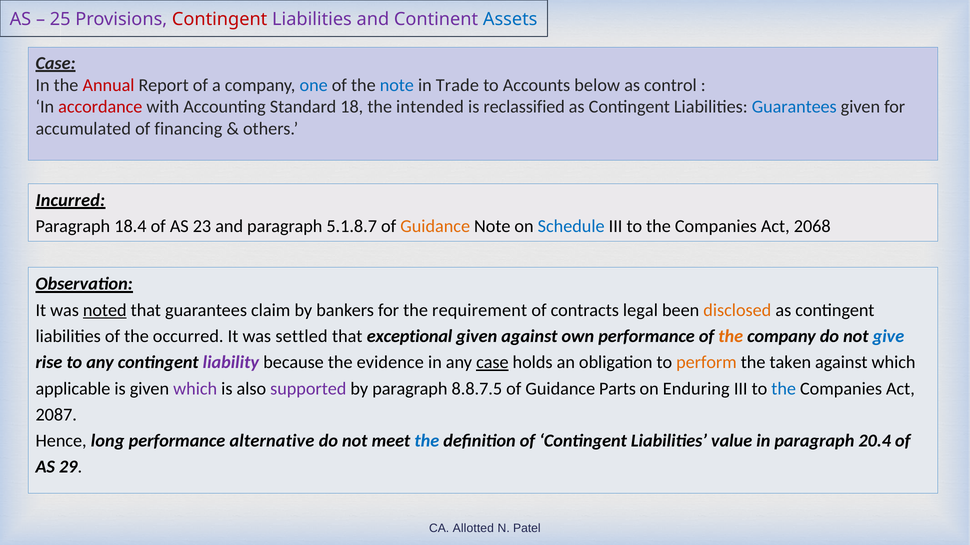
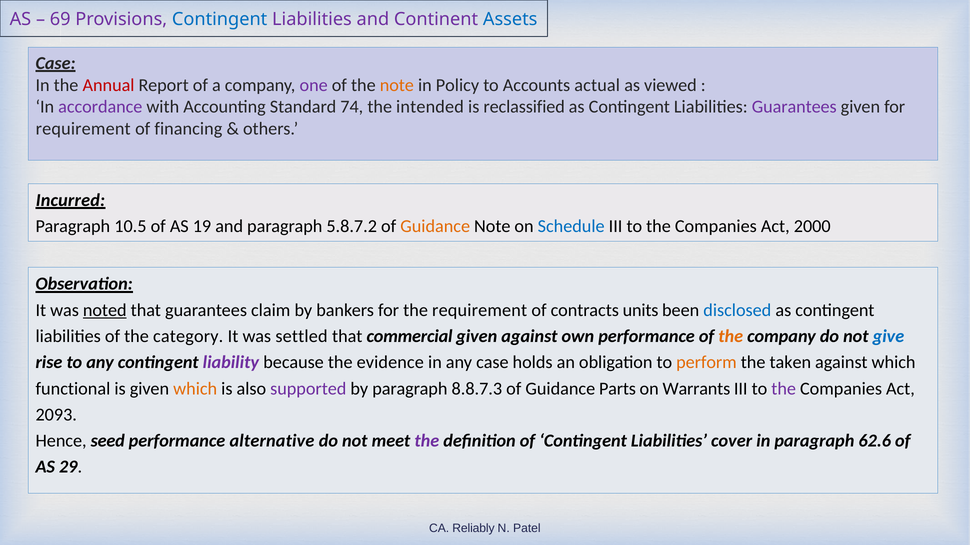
25: 25 -> 69 (60, 19)
Contingent colour: red -> blue (220, 19)
one colour: blue -> purple (314, 85)
note colour: blue -> orange (397, 85)
Trade: Trade -> Policy (457, 85)
below: below -> actual (597, 85)
control: control -> viewed (670, 85)
accordance colour: red -> purple (100, 107)
18: 18 -> 74 (352, 107)
Guarantees colour: blue -> purple (794, 107)
accumulated: accumulated -> requirement (83, 129)
18.4: 18.4 -> 10.5 (130, 227)
23: 23 -> 19 (202, 227)
5.1.8.7: 5.1.8.7 -> 5.8.7.2 (352, 227)
2068: 2068 -> 2000 (812, 227)
legal: legal -> units (641, 310)
disclosed colour: orange -> blue (737, 310)
occurred: occurred -> category (188, 337)
exceptional: exceptional -> commercial (410, 337)
case underline: present -> none (492, 363)
applicable: applicable -> functional (73, 389)
which colour: purple -> orange (195, 389)
8.8.7.5: 8.8.7.5 -> 8.8.7.3 (477, 389)
Enduring: Enduring -> Warrants (696, 389)
the colour: blue -> purple (784, 389)
2087: 2087 -> 2093 (56, 415)
long: long -> seed (108, 441)
the colour: blue -> purple (427, 441)
value: value -> cover (732, 441)
20.4: 20.4 -> 62.6 (875, 441)
Allotted: Allotted -> Reliably (473, 529)
